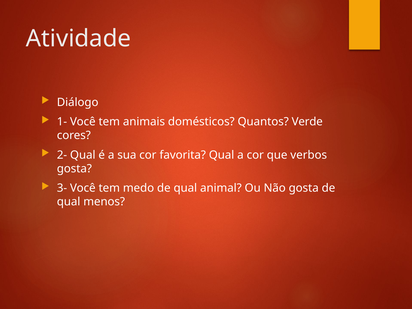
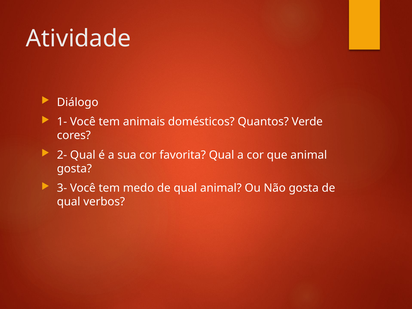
que verbos: verbos -> animal (309, 155)
menos: menos -> verbos (104, 202)
